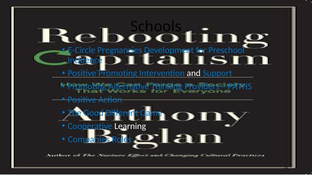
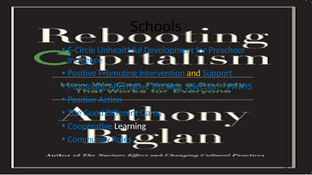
Pregnancies: Pregnancies -> Unhealthful (120, 50)
and colour: white -> yellow (194, 73)
Providers—PATHS: Providers—PATHS -> Selection—PATHS (218, 87)
Companies: Companies -> Community (89, 140)
